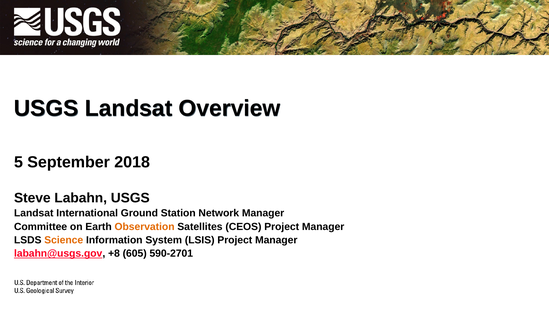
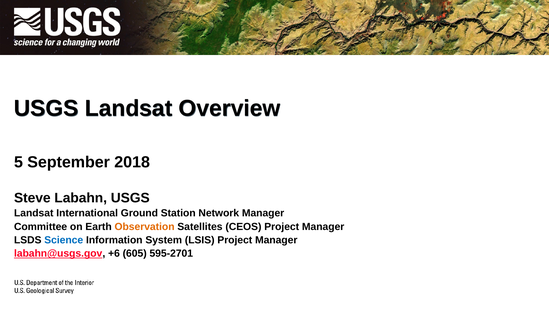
Science colour: orange -> blue (64, 240)
+8: +8 -> +6 (114, 253)
590-2701: 590-2701 -> 595-2701 (171, 253)
